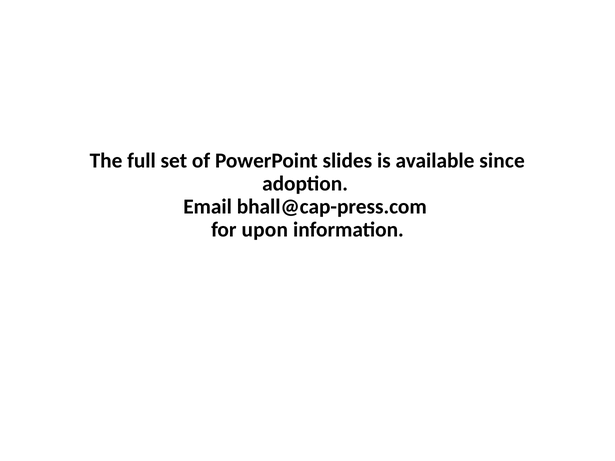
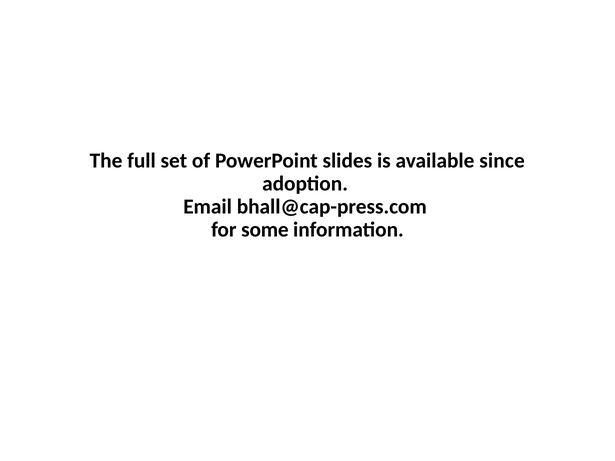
upon: upon -> some (265, 230)
